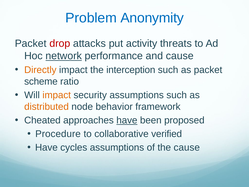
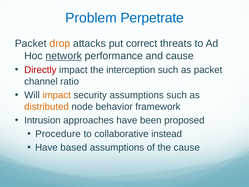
Anonymity: Anonymity -> Perpetrate (152, 18)
drop colour: red -> orange (60, 43)
activity: activity -> correct (142, 43)
Directly colour: orange -> red (40, 70)
scheme: scheme -> channel (41, 81)
Cheated: Cheated -> Intrusion (42, 120)
have underline: present -> none (127, 120)
verified: verified -> instead (167, 134)
cycles: cycles -> based (74, 147)
